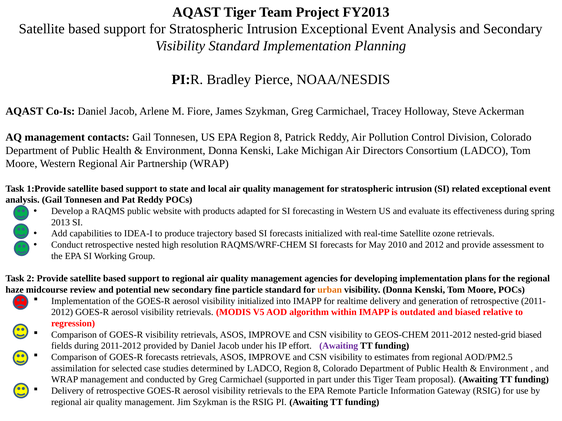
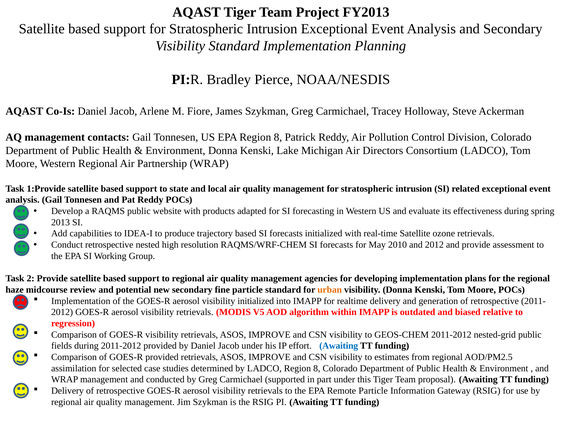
nested-grid biased: biased -> public (530, 335)
Awaiting colour: purple -> blue (339, 346)
GOES-R forecasts: forecasts -> provided (162, 357)
